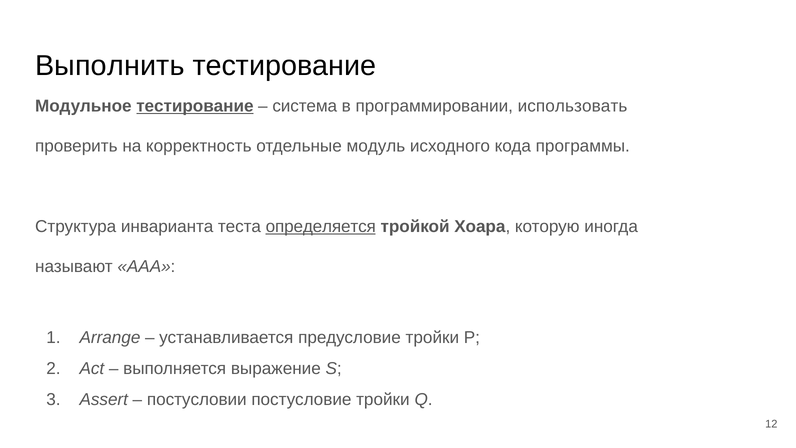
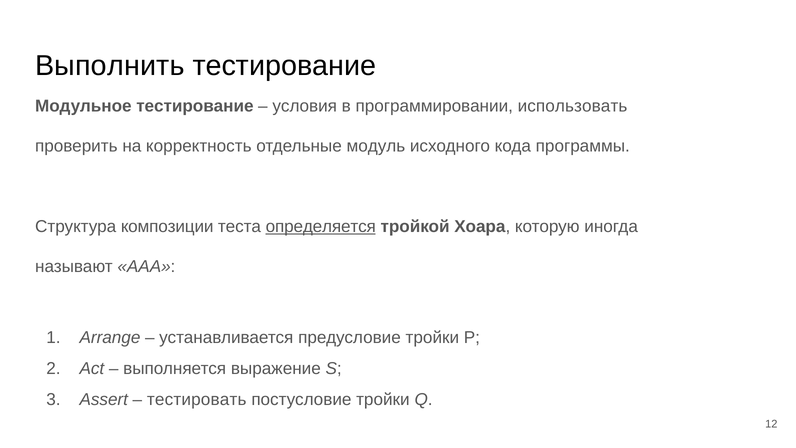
тестирование underline: present -> none (195, 106)
система: система -> условия (305, 106)
инварианта: инварианта -> композиции (167, 226)
постусловии: постусловии -> тестировать (197, 399)
